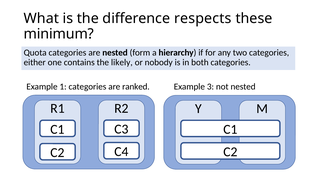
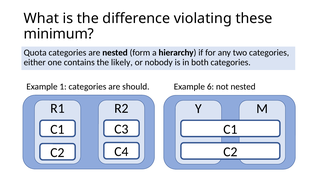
respects: respects -> violating (203, 18)
ranked: ranked -> should (136, 87)
3: 3 -> 6 (210, 87)
